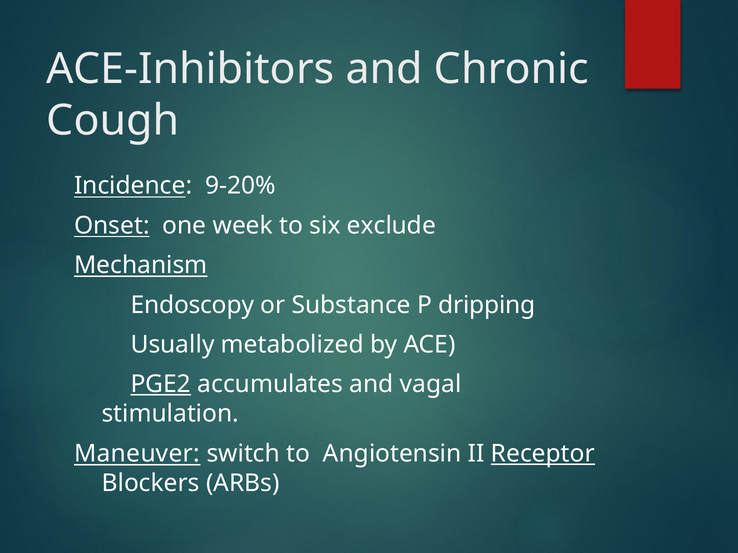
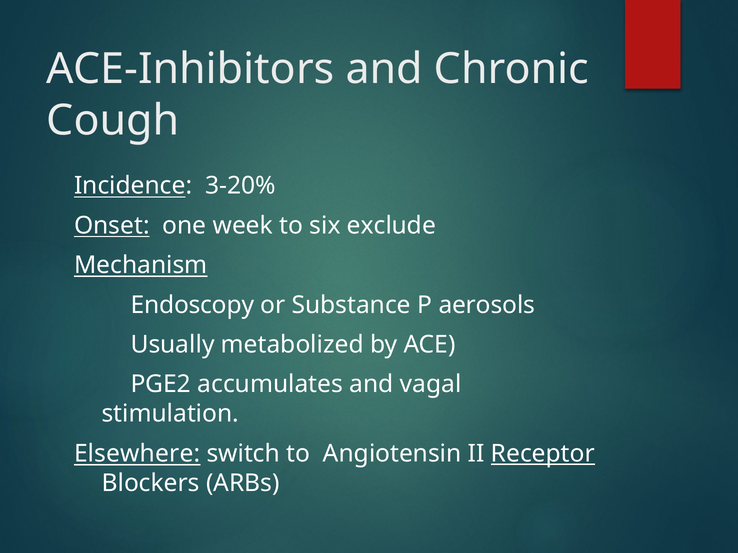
9-20%: 9-20% -> 3-20% (240, 186)
dripping: dripping -> aerosols (487, 305)
PGE2 underline: present -> none (161, 385)
Maneuver: Maneuver -> Elsewhere (137, 454)
